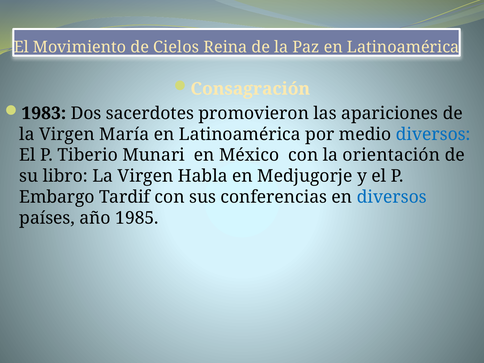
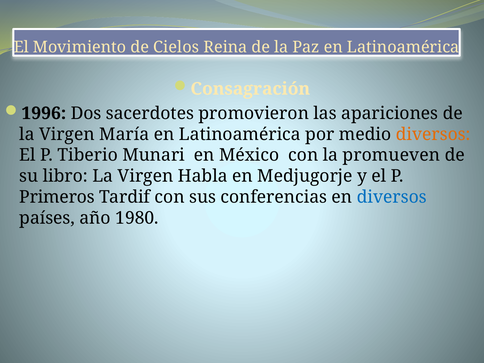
1983: 1983 -> 1996 (44, 113)
diversos colour: blue -> orange (433, 134)
orientación: orientación -> promueven (391, 155)
Embargo: Embargo -> Primeros (57, 197)
1985: 1985 -> 1980 (137, 218)
